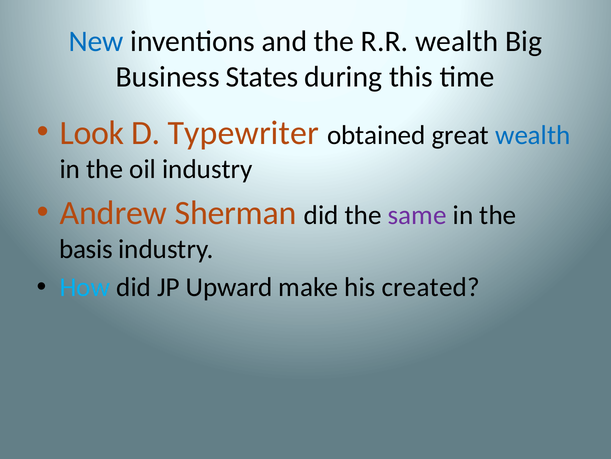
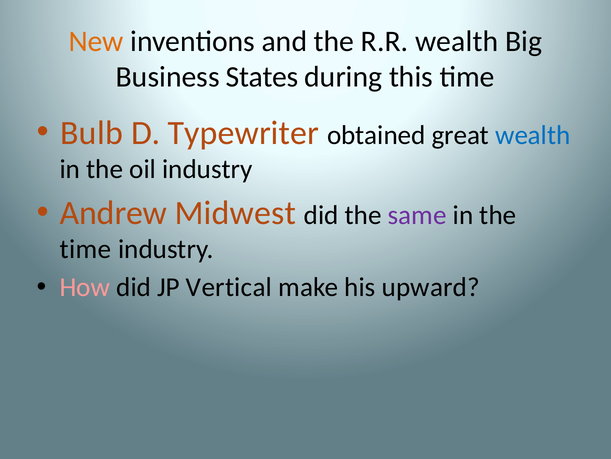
New colour: blue -> orange (96, 41)
Look: Look -> Bulb (92, 133)
Sherman: Sherman -> Midwest (235, 213)
basis: basis -> time (86, 249)
How colour: light blue -> pink (85, 287)
Upward: Upward -> Vertical (229, 287)
created: created -> upward (431, 287)
